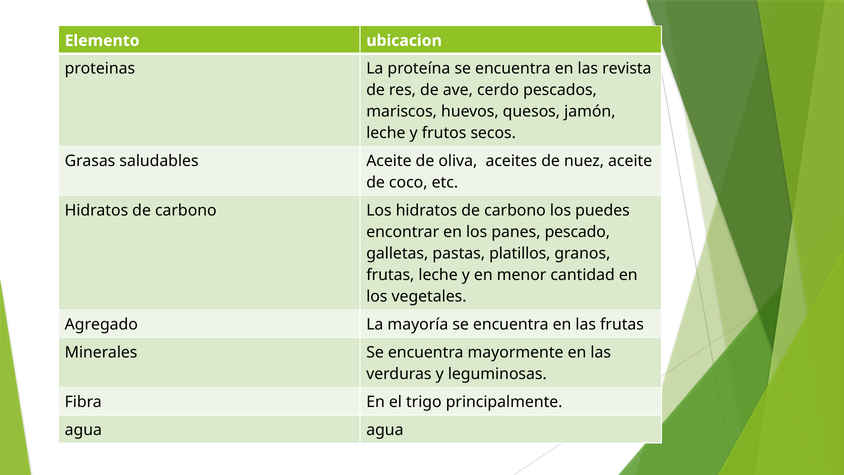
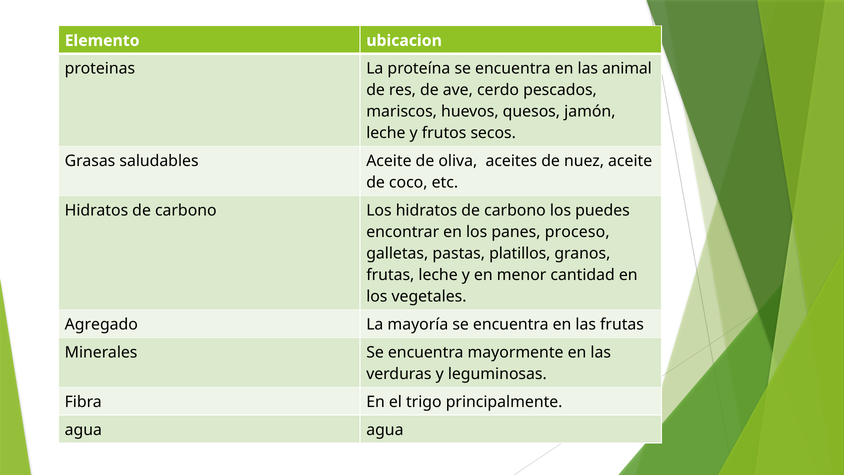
revista: revista -> animal (627, 69)
pescado: pescado -> proceso (577, 232)
